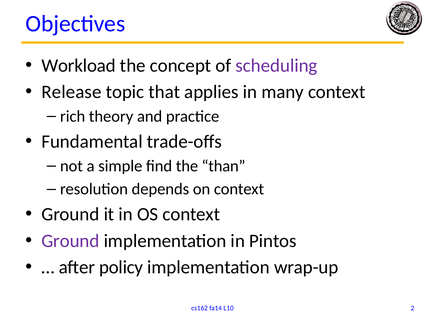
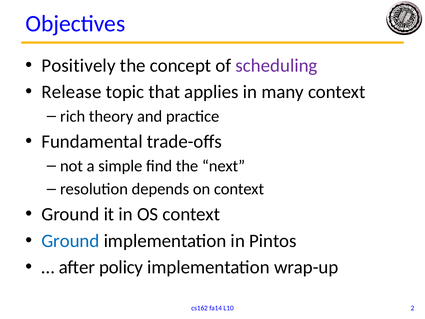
Workload: Workload -> Positively (79, 65)
than: than -> next (223, 166)
Ground colour: purple -> blue (70, 241)
